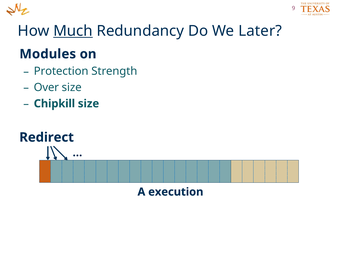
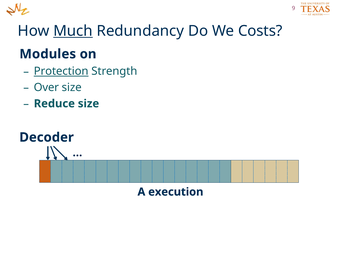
Later: Later -> Costs (260, 31)
Protection underline: none -> present (61, 71)
Chipkill: Chipkill -> Reduce (54, 104)
Redirect: Redirect -> Decoder (47, 138)
